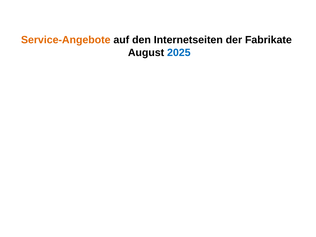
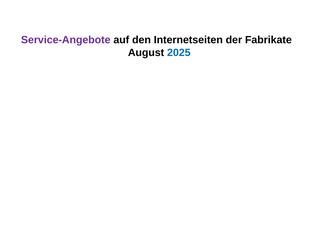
Service-Angebote colour: orange -> purple (66, 40)
